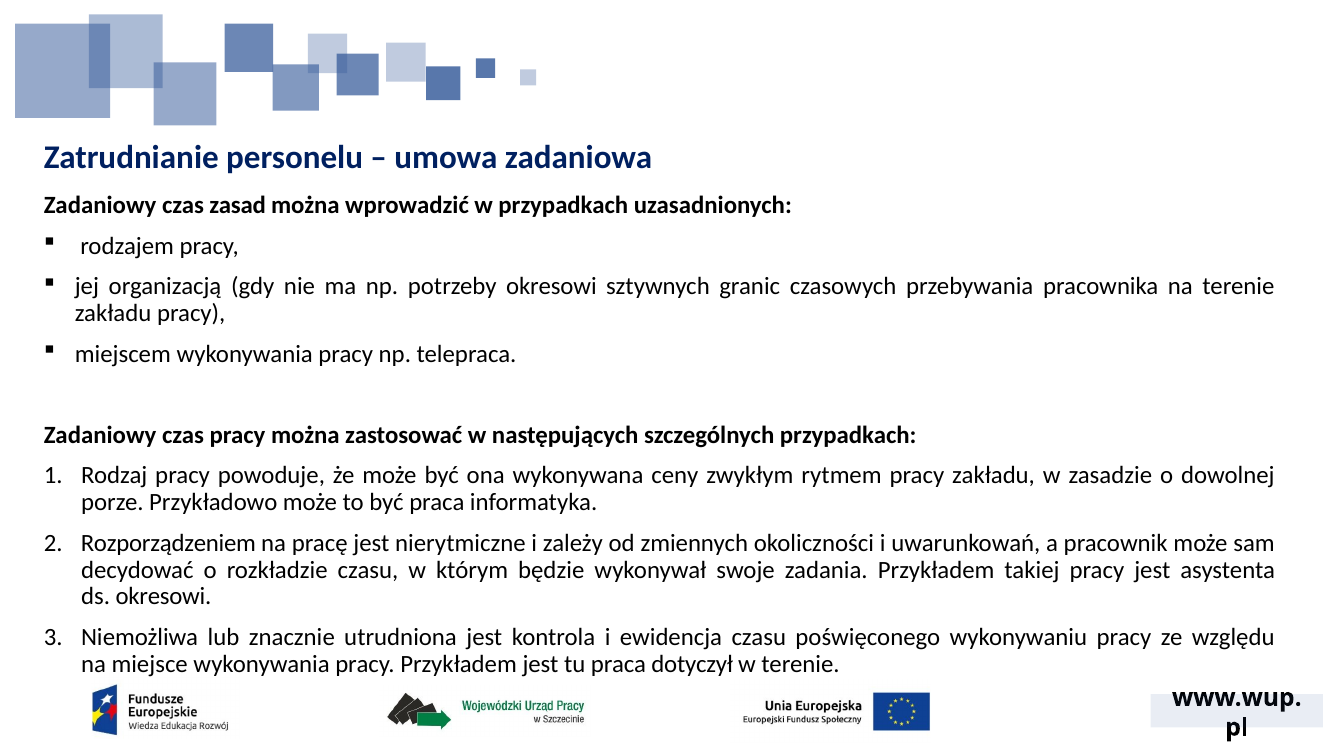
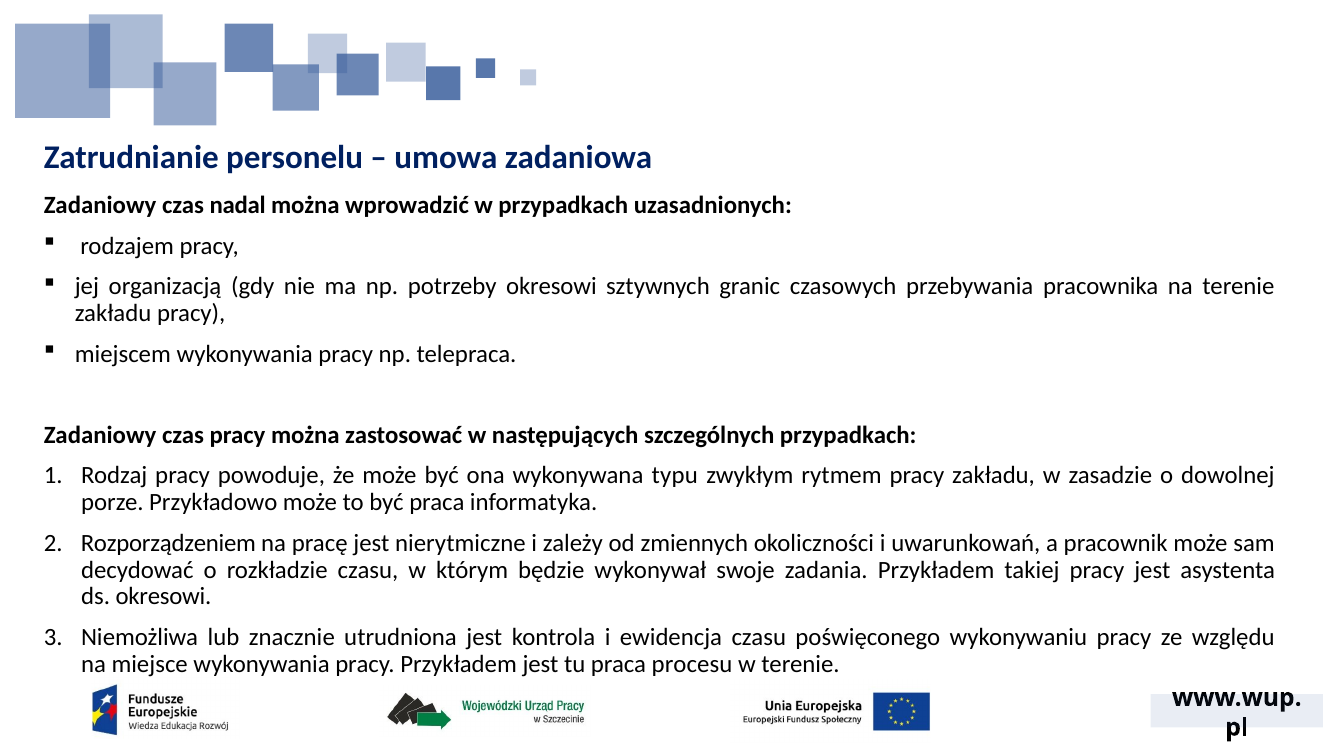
zasad: zasad -> nadal (238, 206)
ceny: ceny -> typu (675, 476)
dotyczył: dotyczył -> procesu (692, 664)
